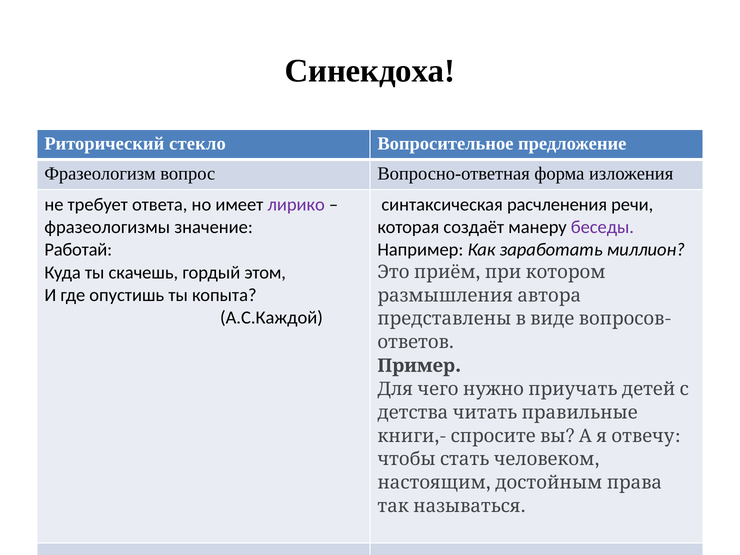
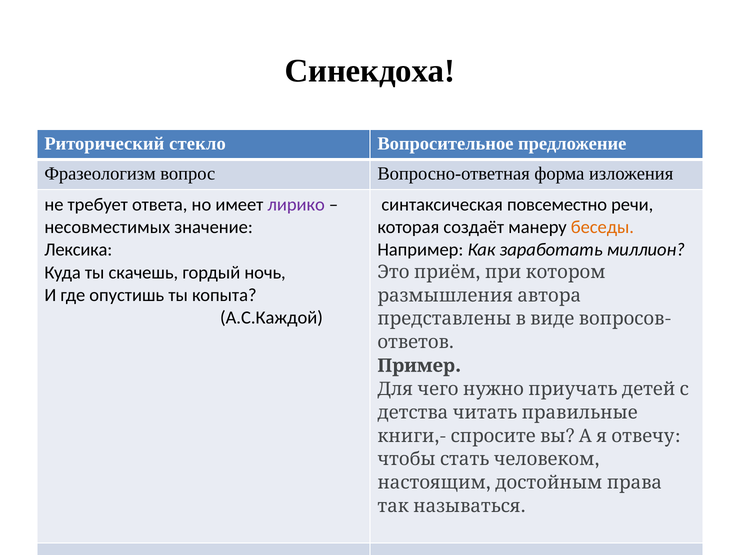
расчленения: расчленения -> повсеместно (557, 205)
фразеологизмы: фразеологизмы -> несовместимых (107, 227)
беседы colour: purple -> orange (602, 227)
Работай: Работай -> Лексика (78, 250)
этом: этом -> ночь (265, 272)
